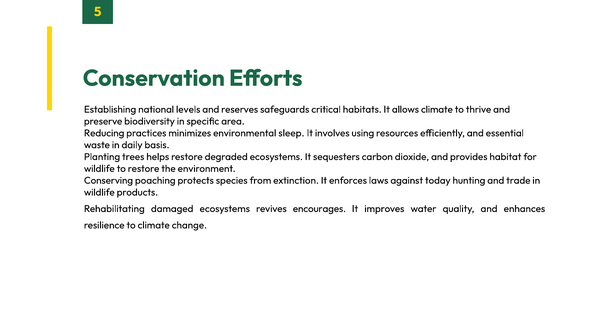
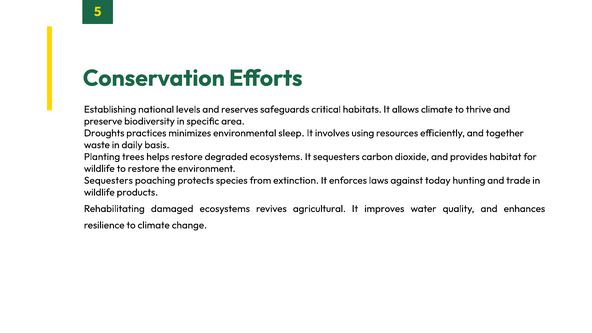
Reducing: Reducing -> Droughts (104, 133)
essential: essential -> together (505, 133)
Conserving: Conserving -> Sequesters (108, 180)
encourages: encourages -> agricultural (319, 209)
